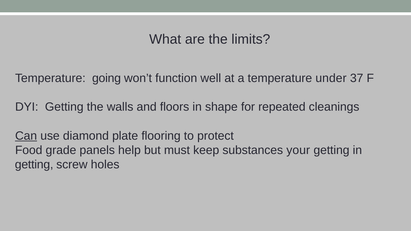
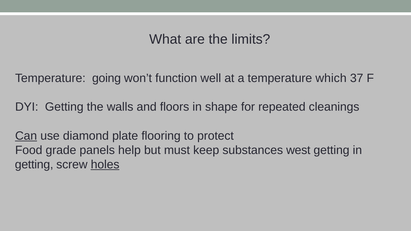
under: under -> which (331, 78)
your: your -> west (298, 150)
holes underline: none -> present (105, 165)
